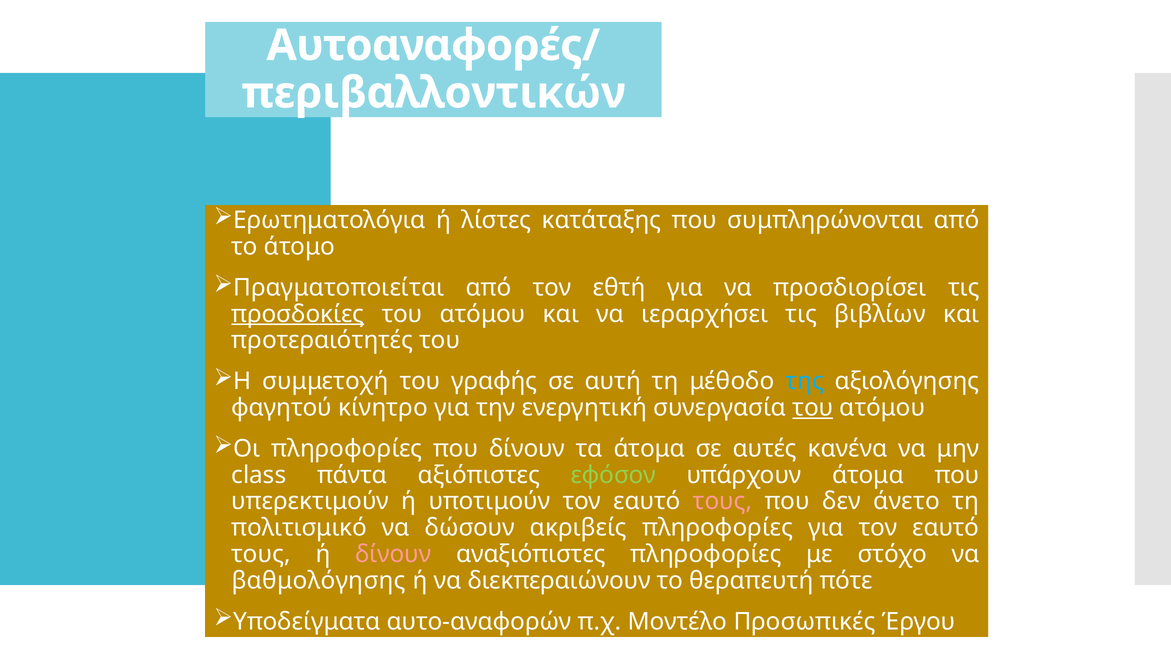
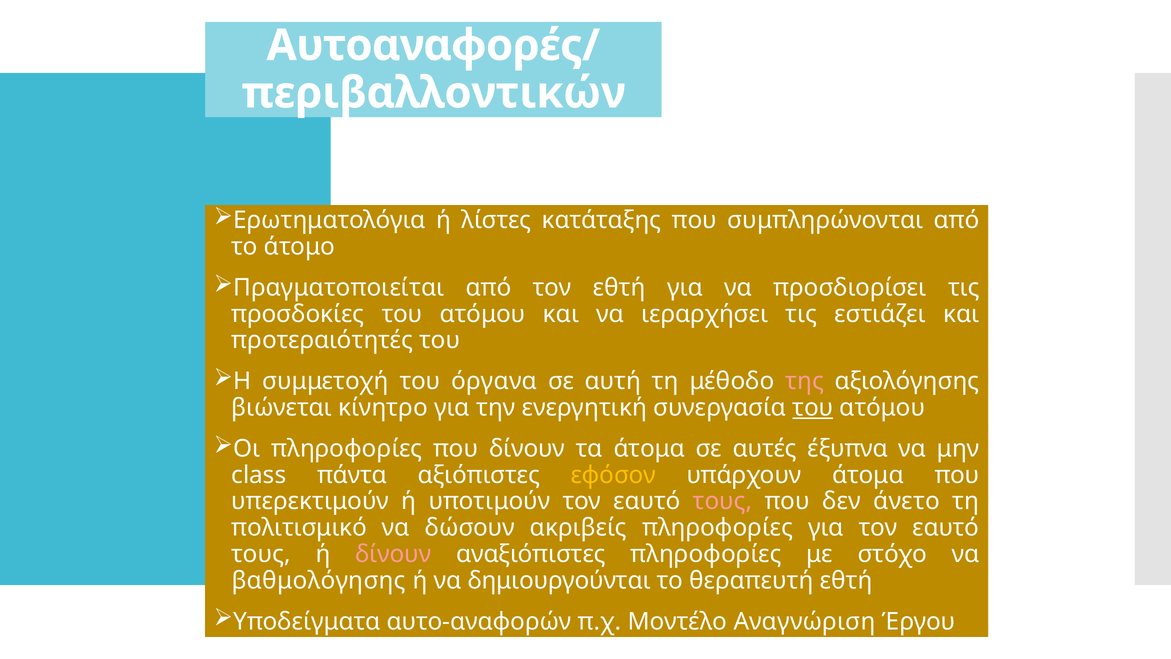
προσδοκίες underline: present -> none (298, 314)
βιβλίων: βιβλίων -> εστιάζει (880, 314)
γραφής: γραφής -> όργανα (494, 381)
της colour: light blue -> pink (805, 381)
φαγητού: φαγητού -> βιώνεται (282, 407)
κανένα: κανένα -> έξυπνα (848, 448)
εφόσον colour: light green -> yellow (613, 475)
διεκπεραιώνουν: διεκπεραιώνουν -> δημιουργούνται (559, 580)
θεραπευτή πότε: πότε -> εθτή (846, 580)
Προσωπικές: Προσωπικές -> Αναγνώριση (804, 621)
